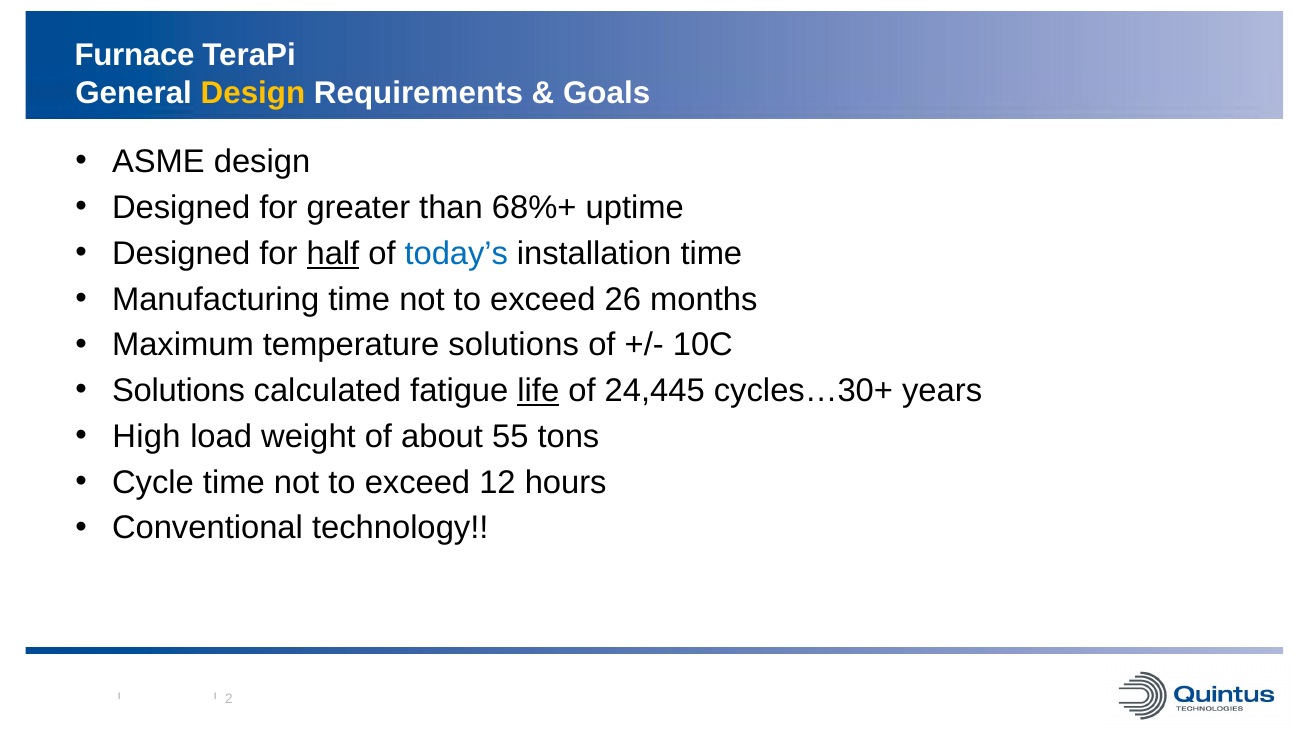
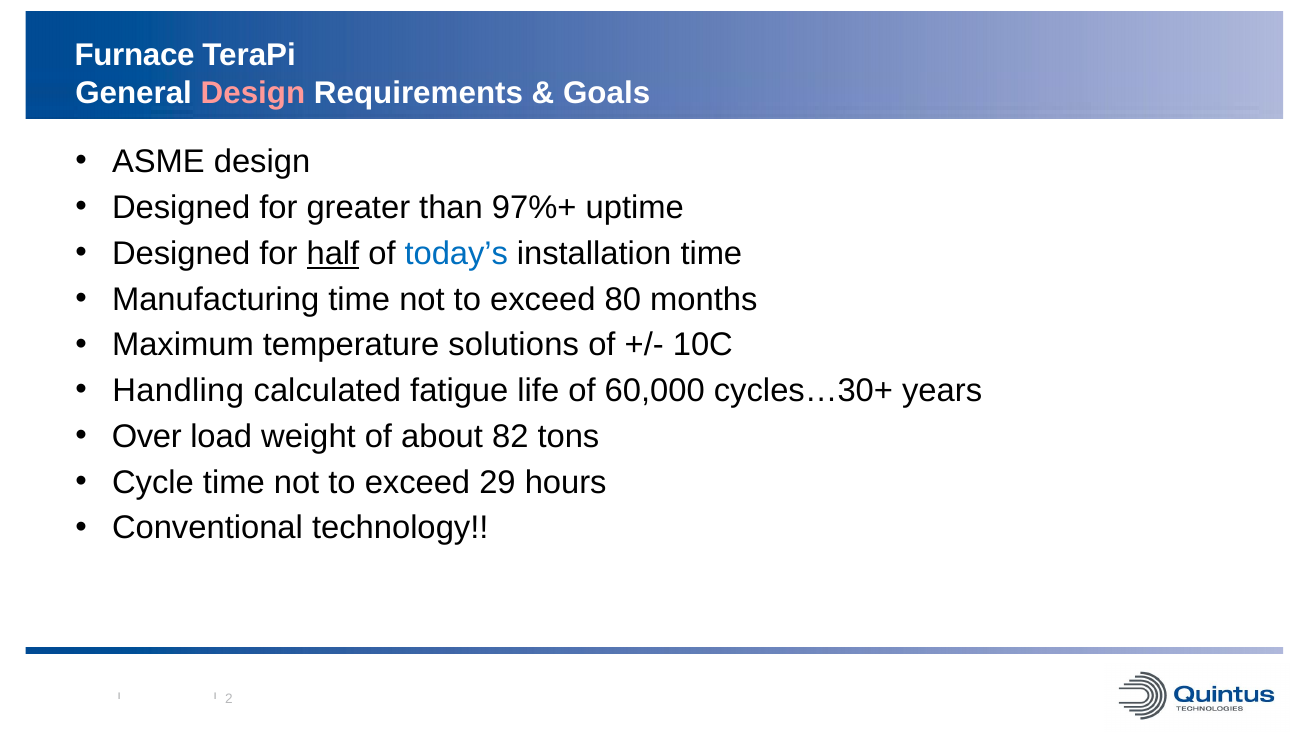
Design colour: yellow -> pink (253, 93)
68%+: 68%+ -> 97%+ (534, 208)
26: 26 -> 80 (623, 299)
Solutions: Solutions -> Handling (178, 391)
life underline: present -> none (538, 391)
24,445: 24,445 -> 60,000 (655, 391)
High: High -> Over (147, 437)
55: 55 -> 82 (510, 437)
12: 12 -> 29 (497, 483)
